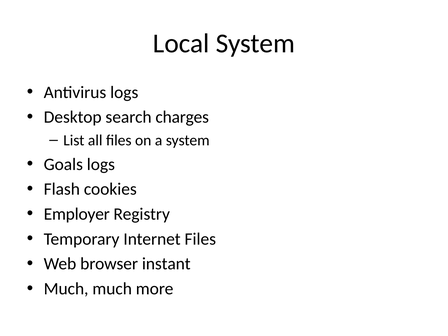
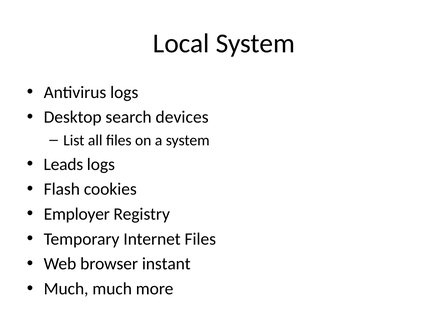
charges: charges -> devices (182, 117)
Goals: Goals -> Leads (63, 164)
